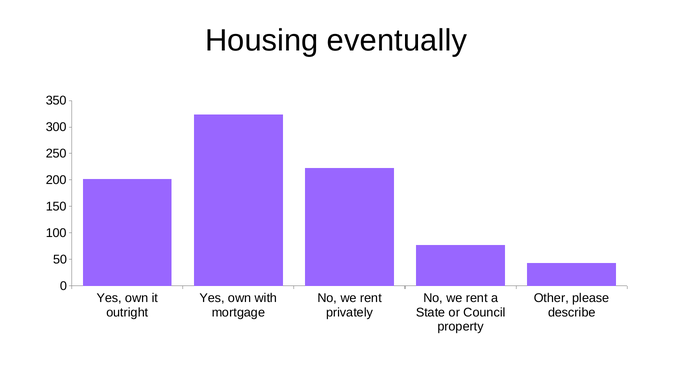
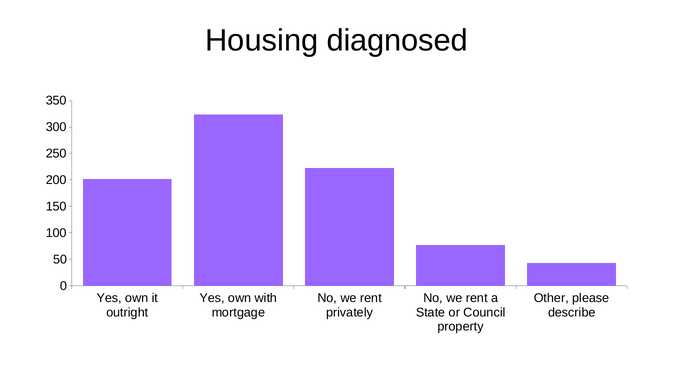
eventually: eventually -> diagnosed (397, 40)
